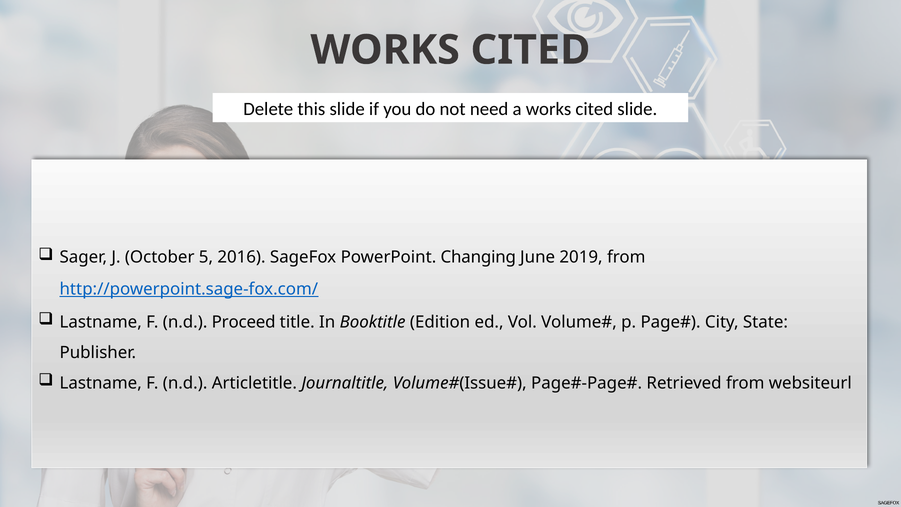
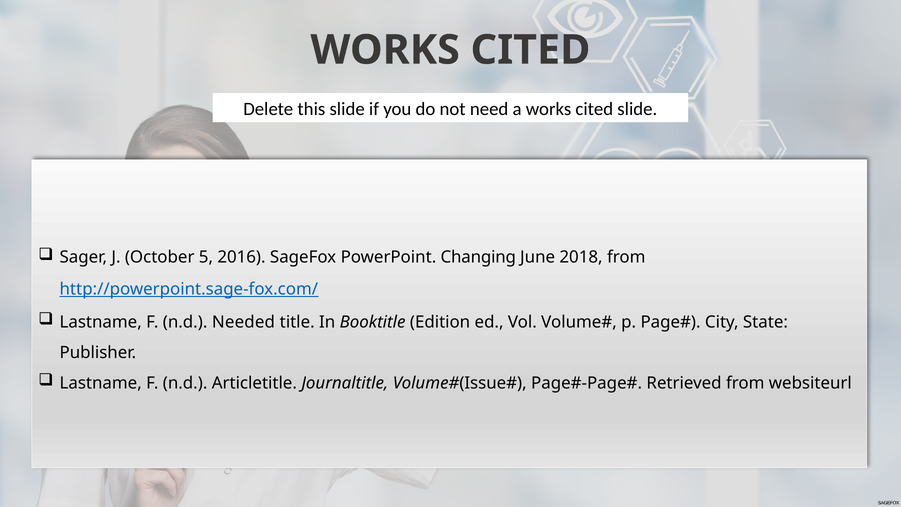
2019: 2019 -> 2018 (581, 257)
Proceed: Proceed -> Needed (243, 322)
